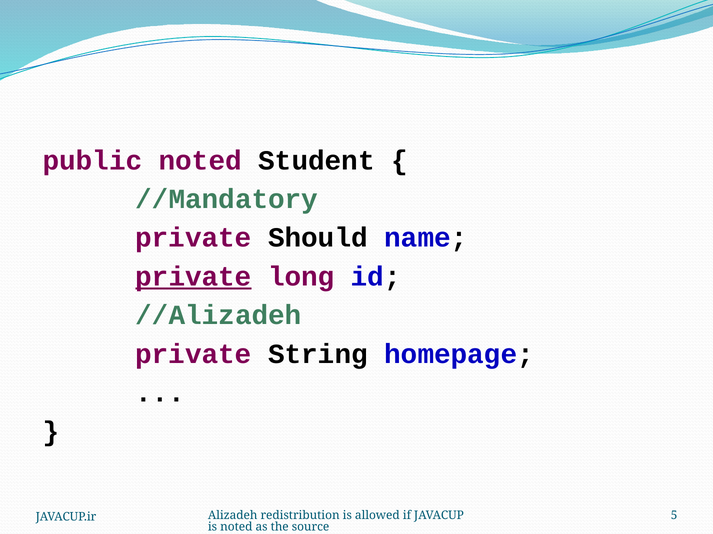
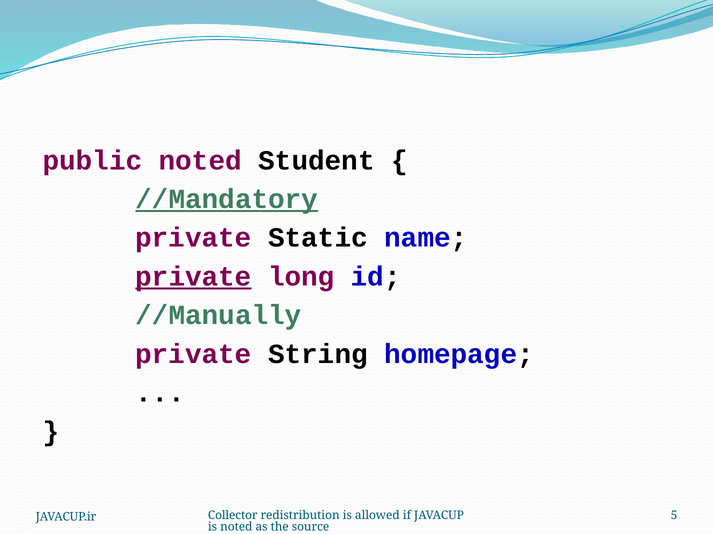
//Mandatory underline: none -> present (227, 199)
Should: Should -> Static (318, 238)
//Alizadeh: //Alizadeh -> //Manually (218, 316)
Alizadeh: Alizadeh -> Collector (233, 516)
